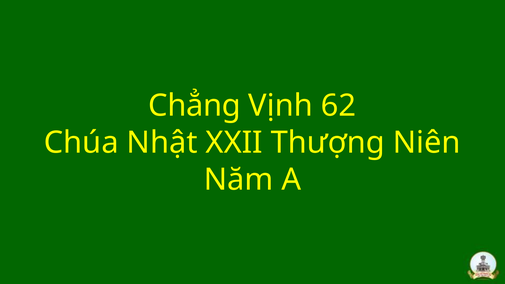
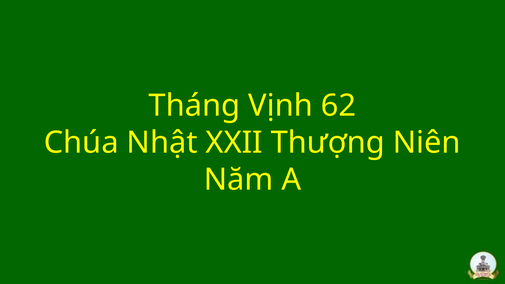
Chẳng: Chẳng -> Tháng (194, 106)
